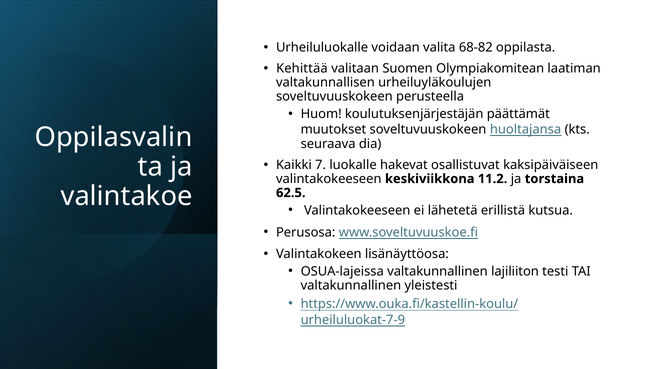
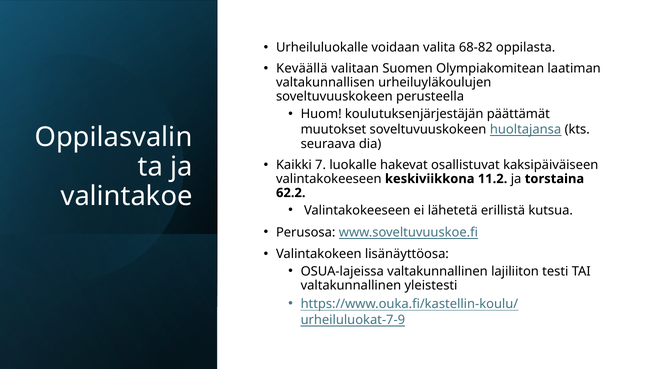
Kehittää: Kehittää -> Keväällä (302, 69)
62.5: 62.5 -> 62.2 (291, 193)
